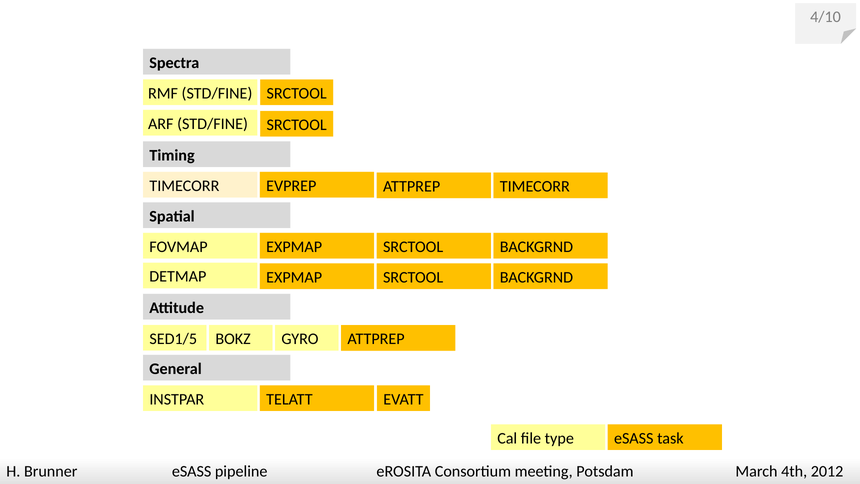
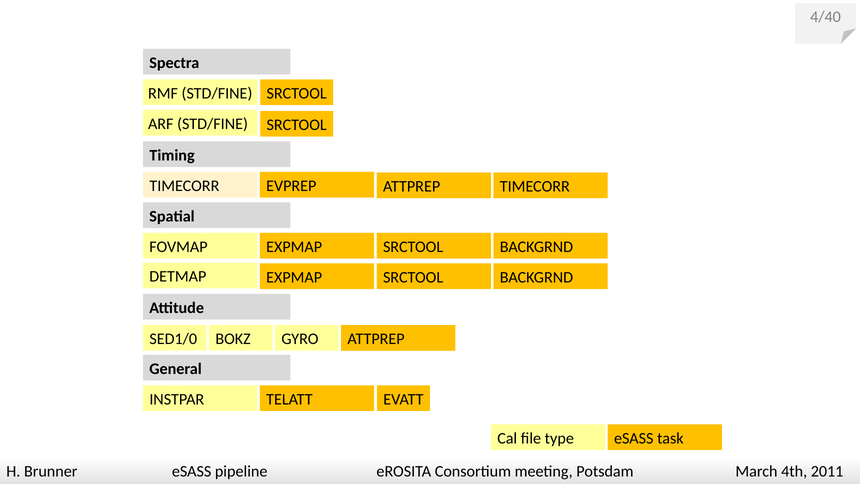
4/10: 4/10 -> 4/40 (826, 17)
SED1/5: SED1/5 -> SED1/0 (173, 339)
2012: 2012 -> 2011 (827, 471)
